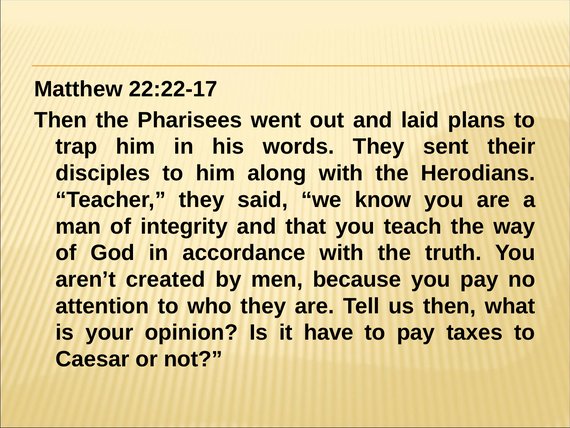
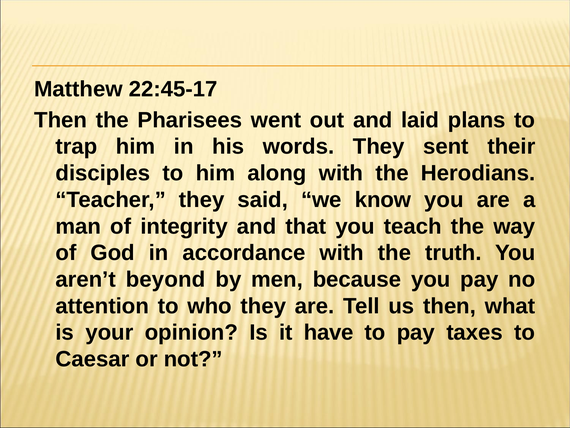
22:22-17: 22:22-17 -> 22:45-17 (173, 89)
created: created -> beyond (166, 279)
